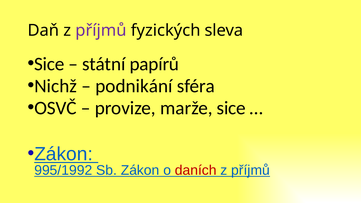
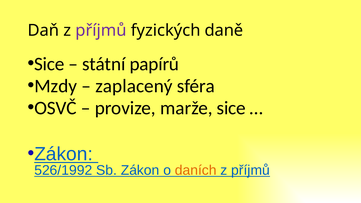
sleva: sleva -> daně (224, 30)
Nichž: Nichž -> Mzdy (56, 86)
podnikání: podnikání -> zaplacený (134, 86)
995/1992: 995/1992 -> 526/1992 (63, 170)
daních colour: red -> orange (196, 170)
